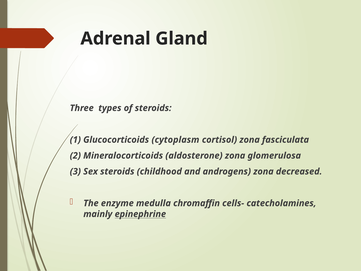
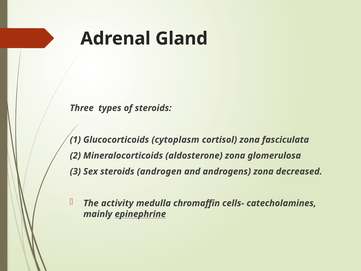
childhood: childhood -> androgen (159, 171)
enzyme: enzyme -> activity (117, 203)
